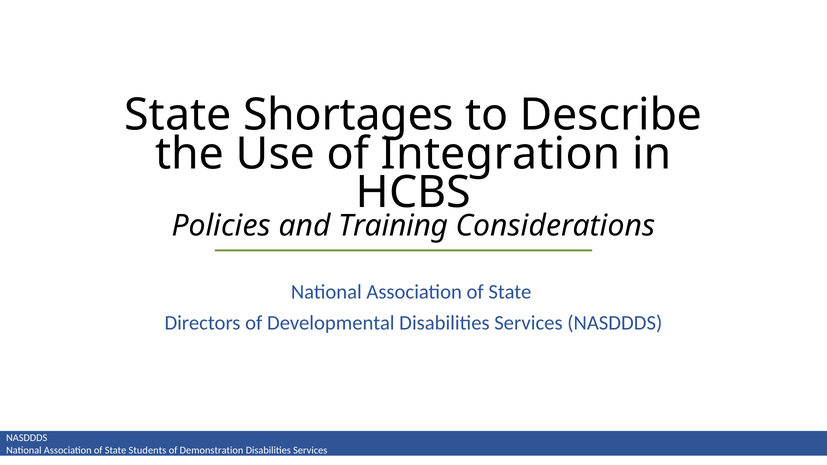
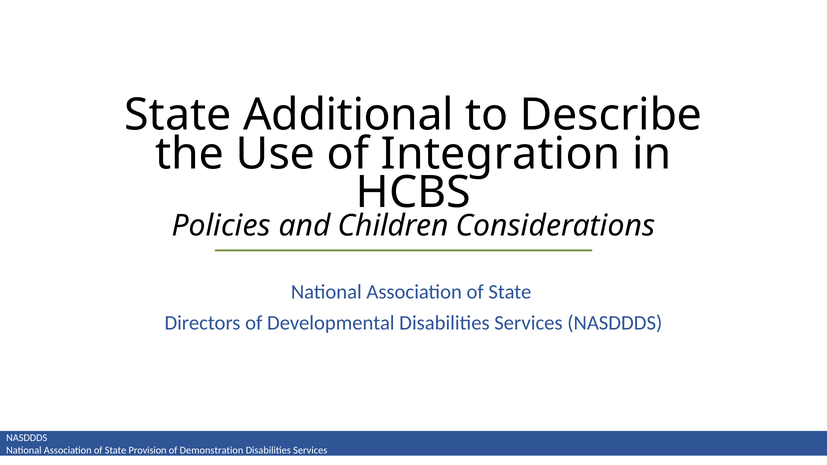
Shortages: Shortages -> Additional (349, 115)
Training: Training -> Children (393, 226)
Students: Students -> Provision (148, 450)
